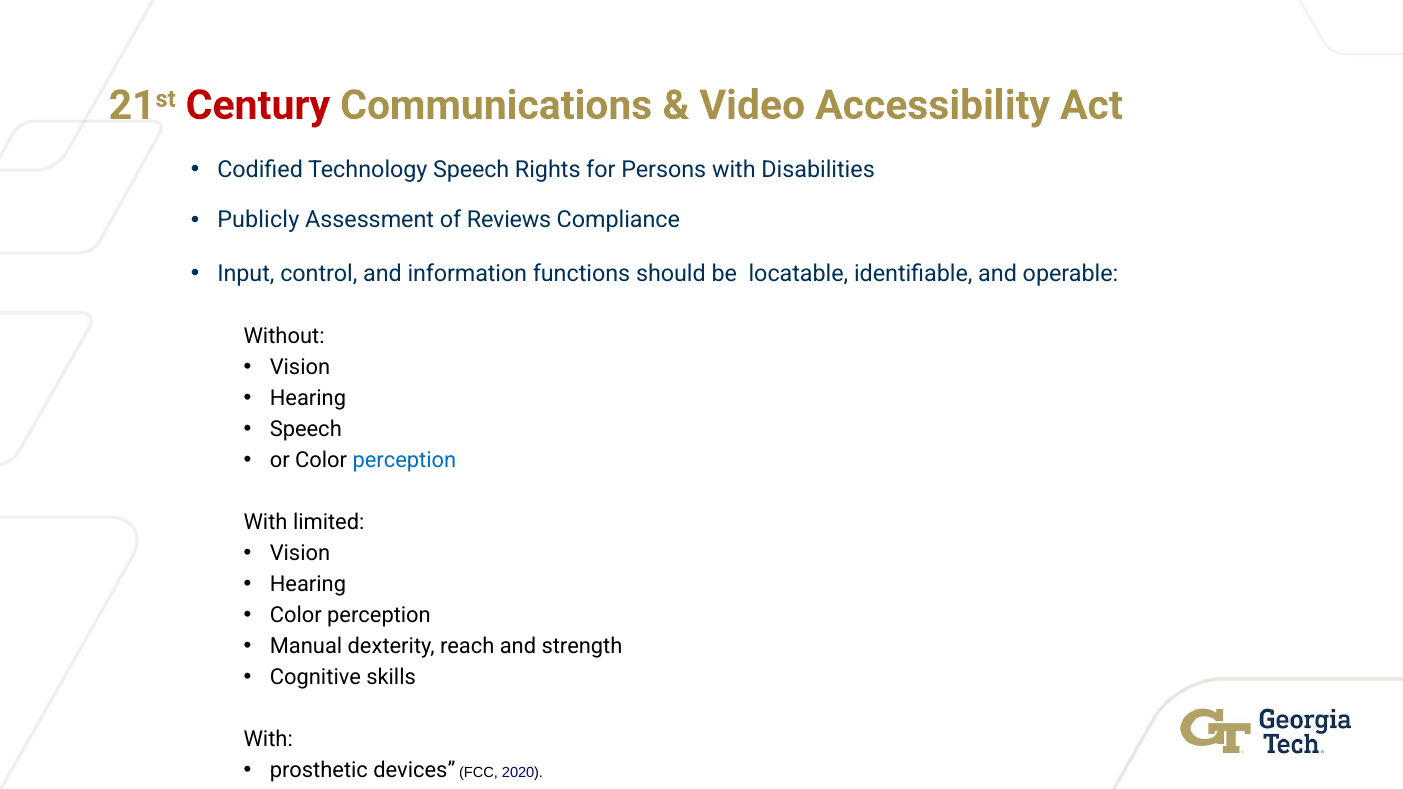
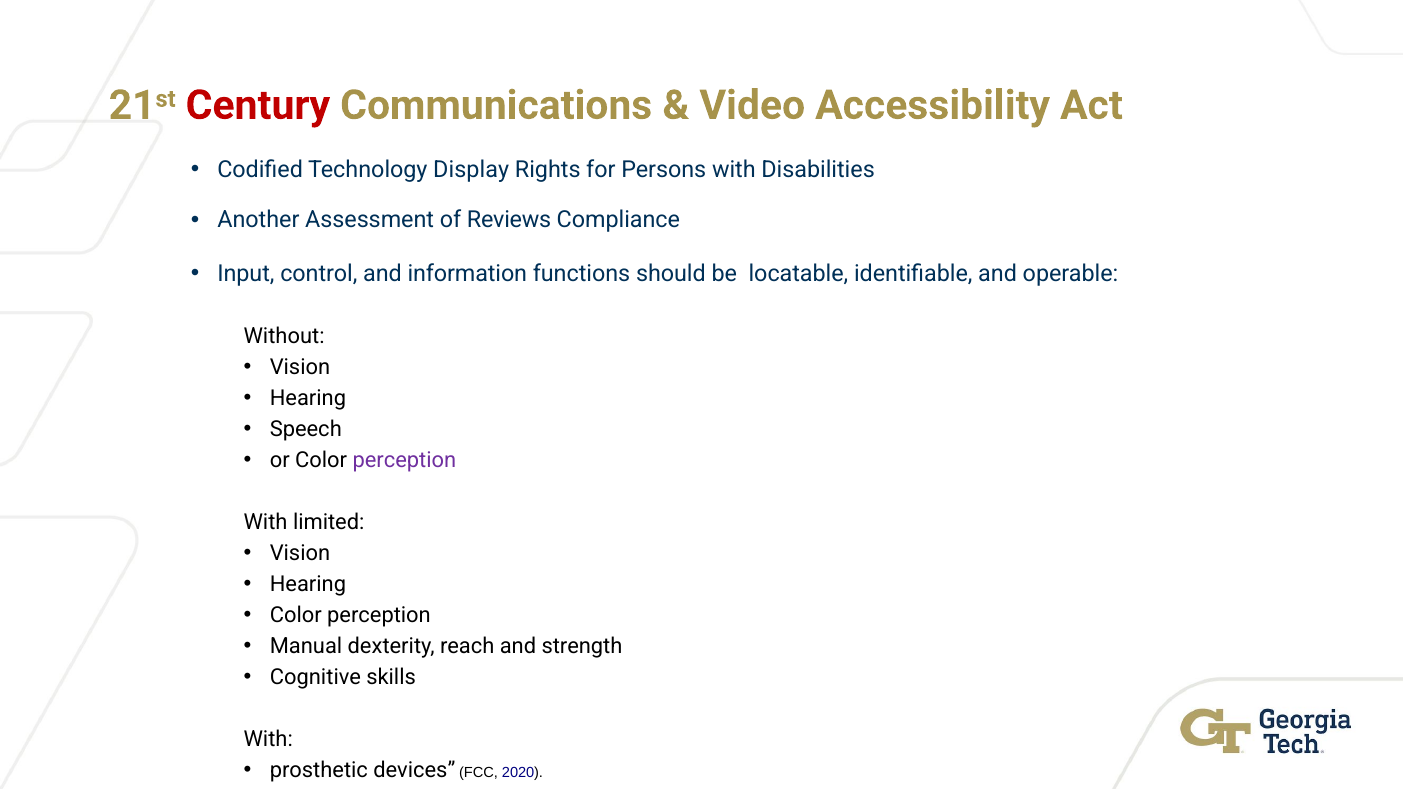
Technology Speech: Speech -> Display (471, 169)
Publicly: Publicly -> Another (258, 220)
perception colour: blue -> purple (404, 460)
